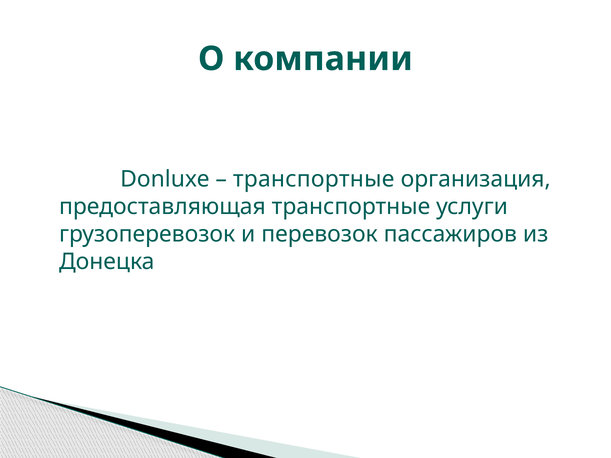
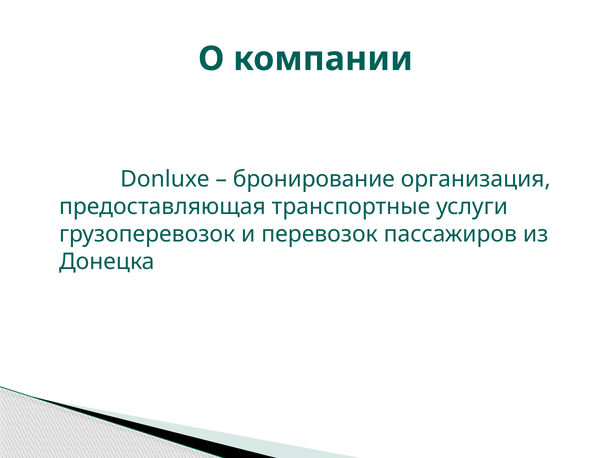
транспортные: транспортные -> бронирование (314, 179)
